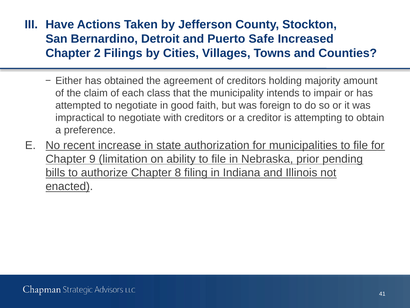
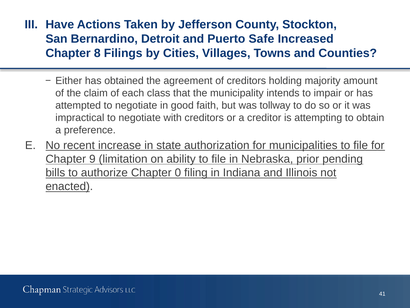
2: 2 -> 8 (97, 53)
foreign: foreign -> tollway (275, 105)
8: 8 -> 0 (178, 173)
